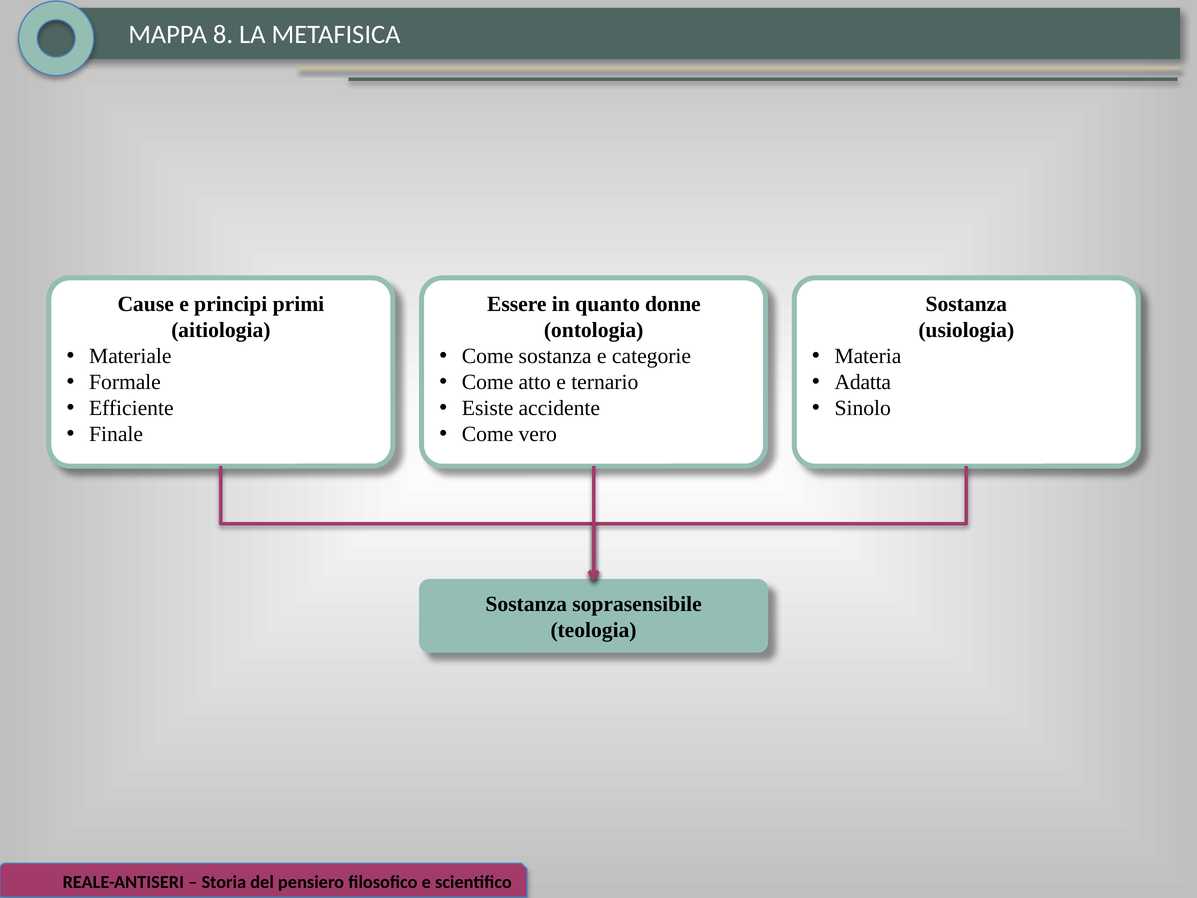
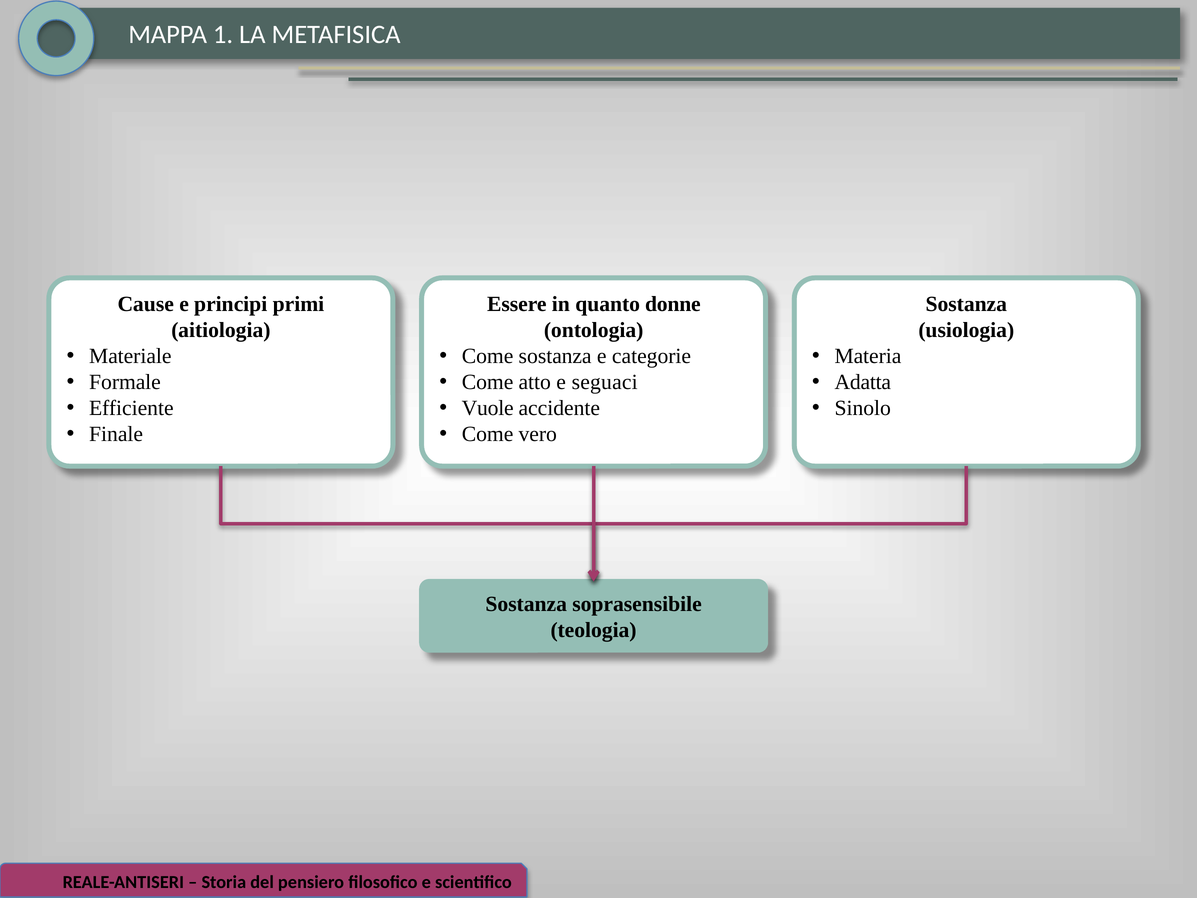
8: 8 -> 1 (223, 34)
ternario: ternario -> seguaci (605, 382)
Esiste: Esiste -> Vuole (488, 408)
